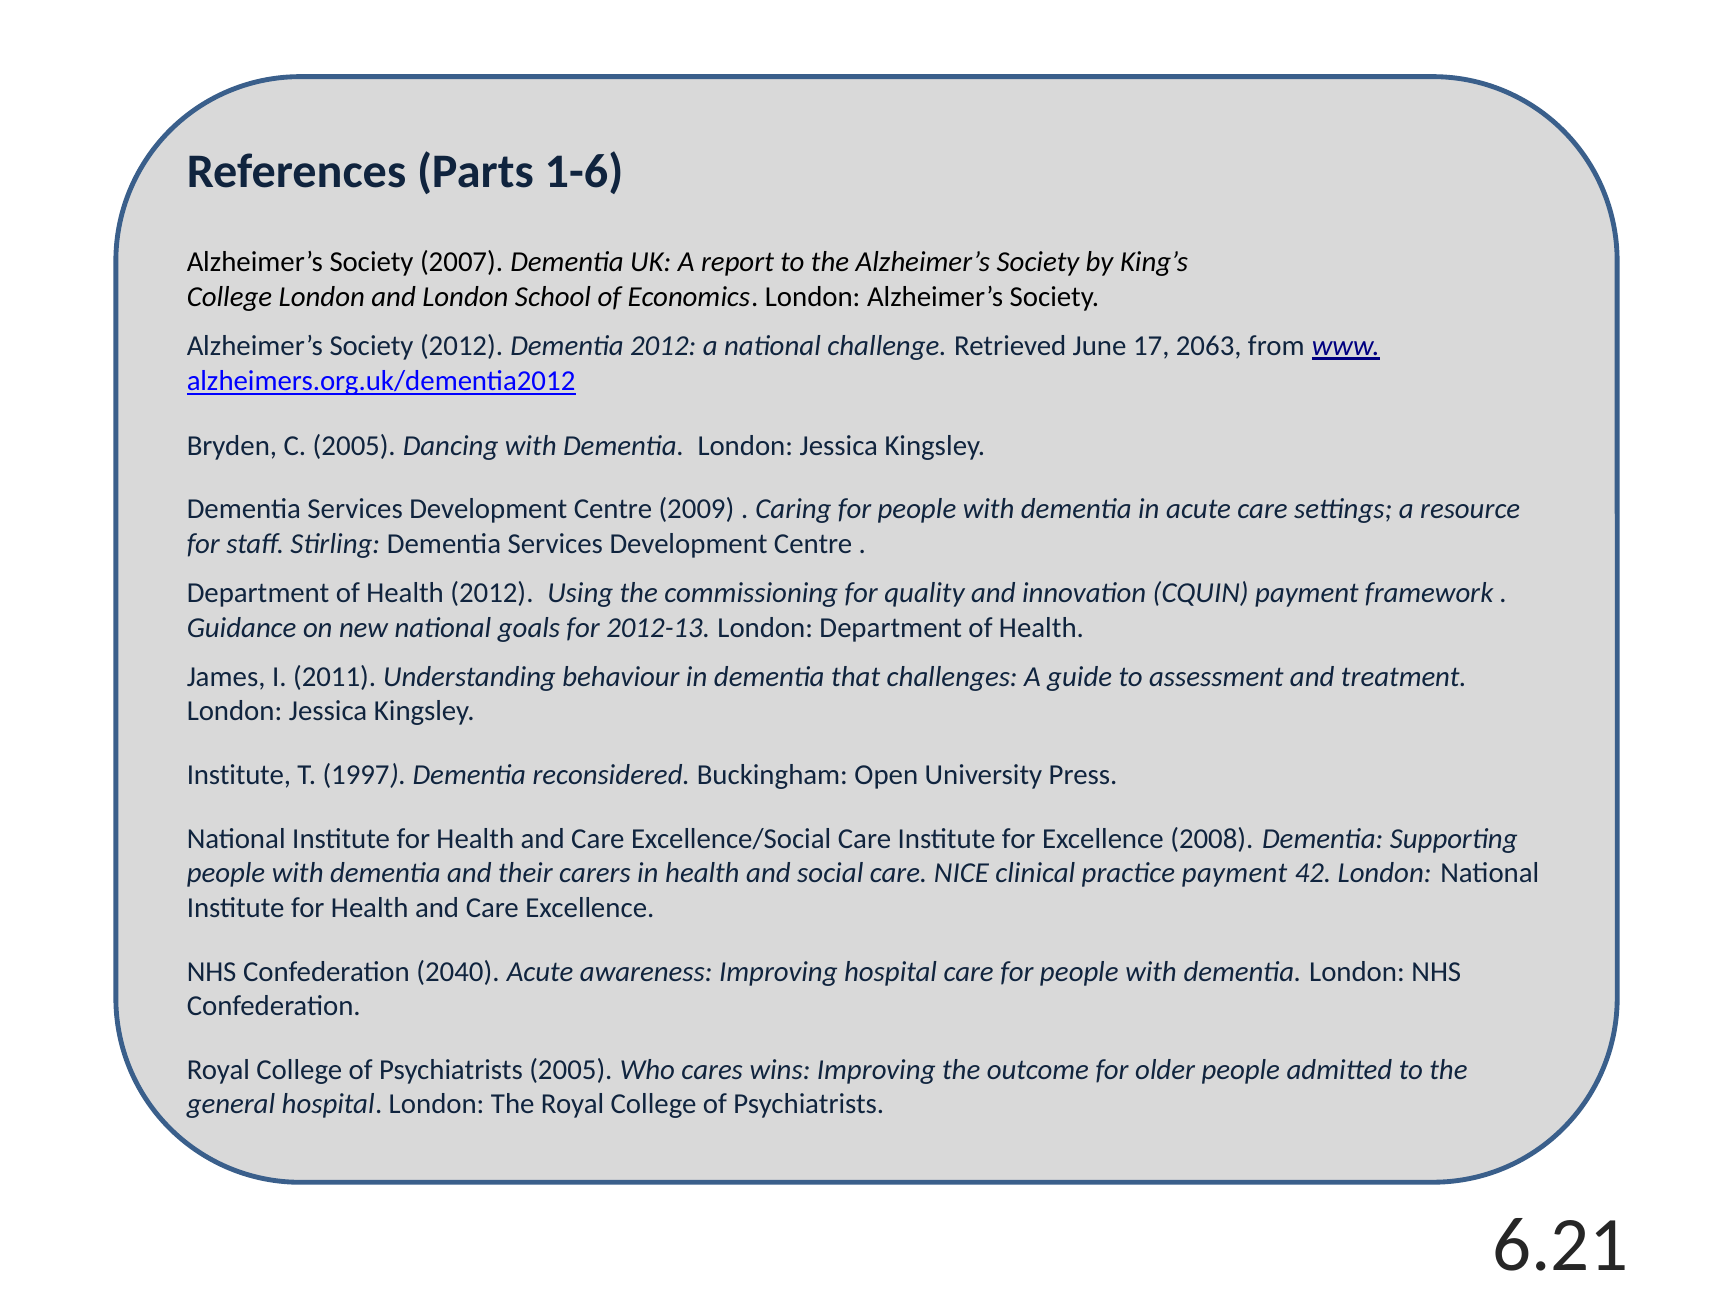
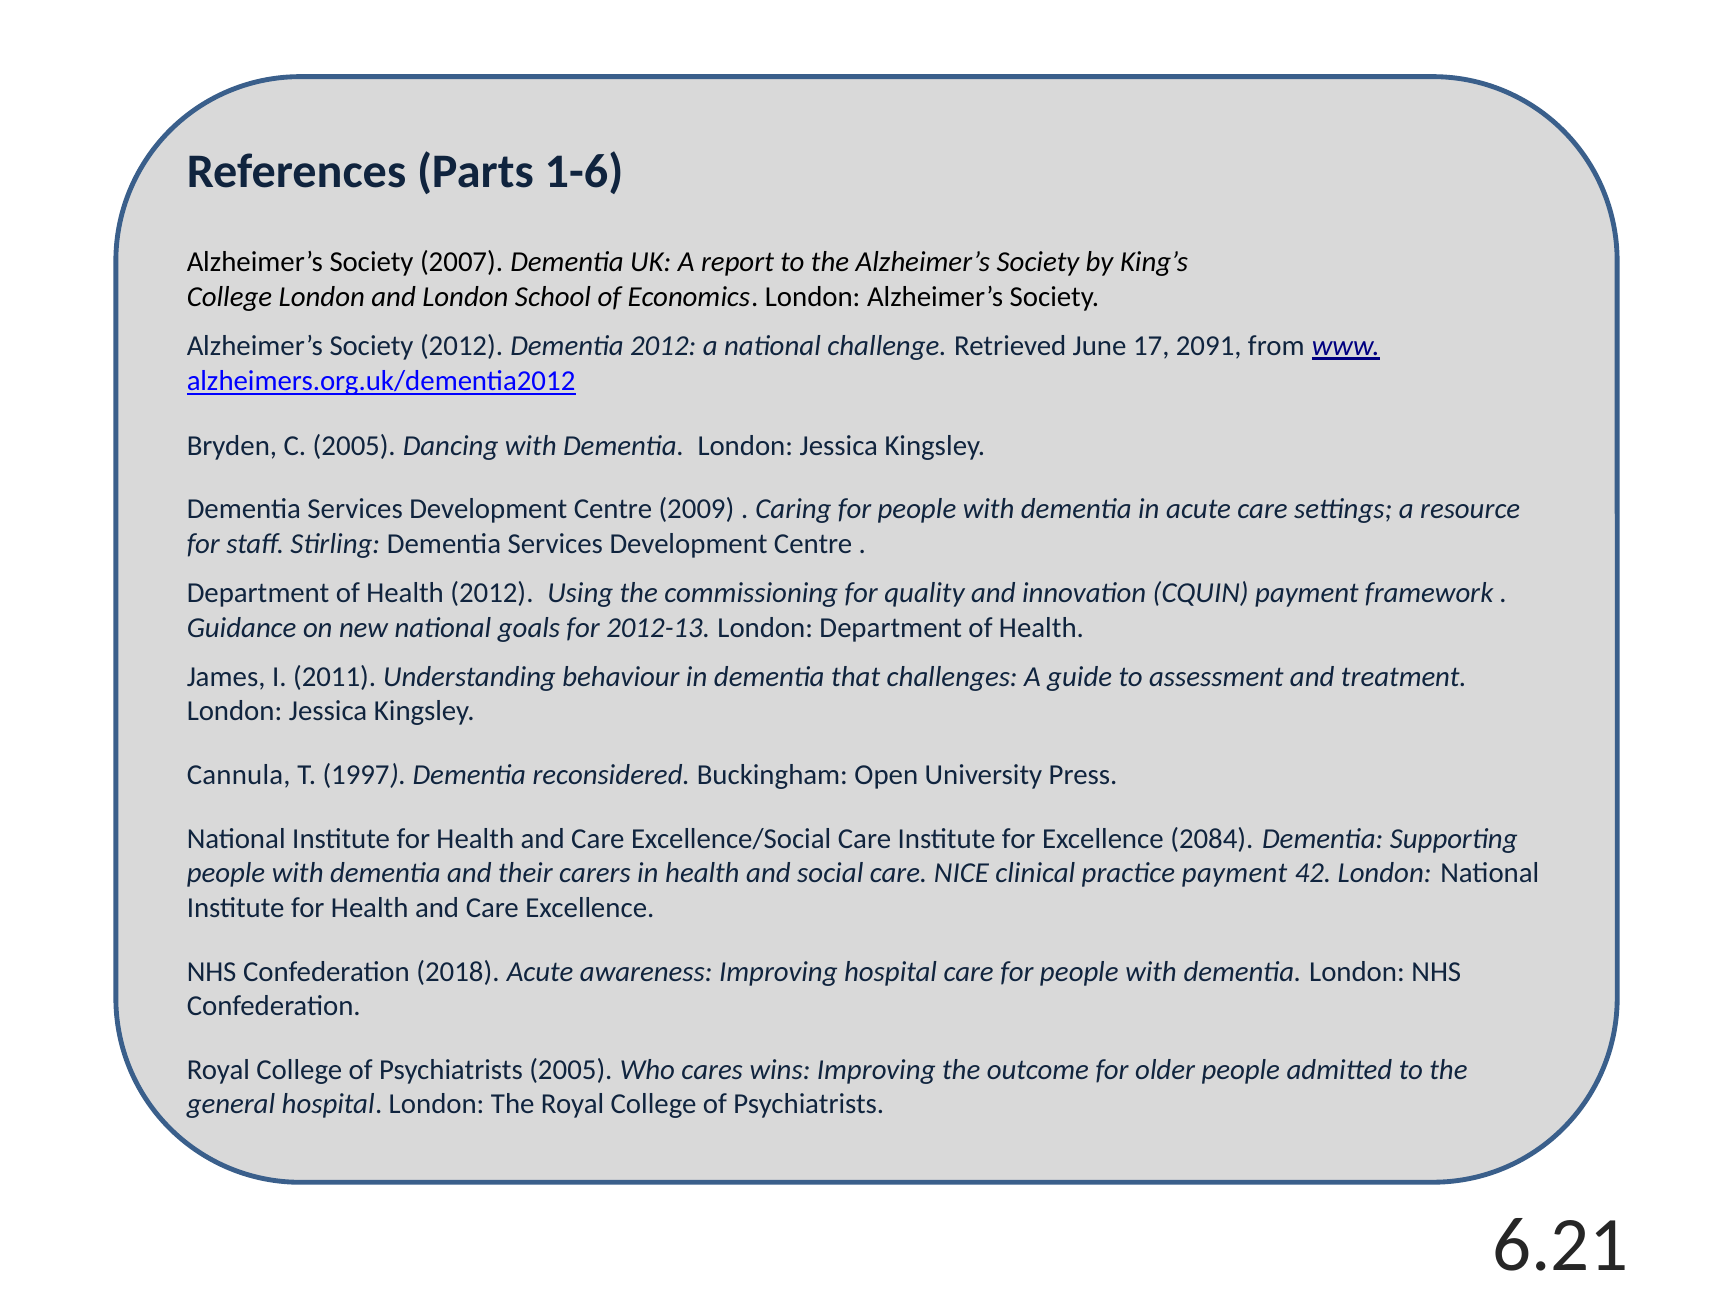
2063: 2063 -> 2091 (1209, 346)
Institute: Institute -> Cannula (239, 775)
2008: 2008 -> 2084 (1212, 838)
2040: 2040 -> 2018 (458, 971)
